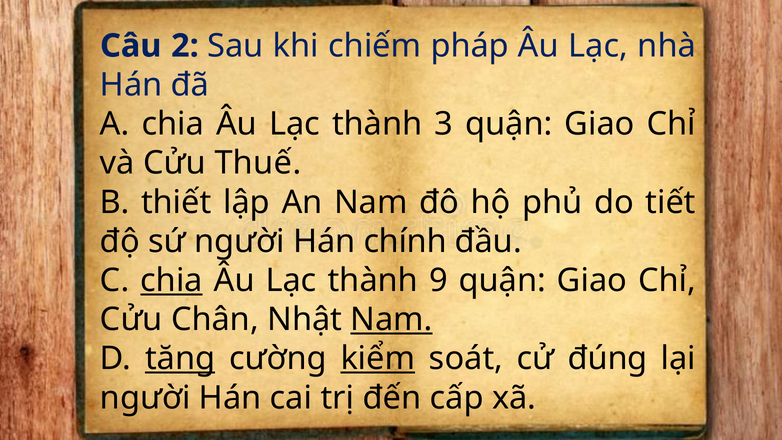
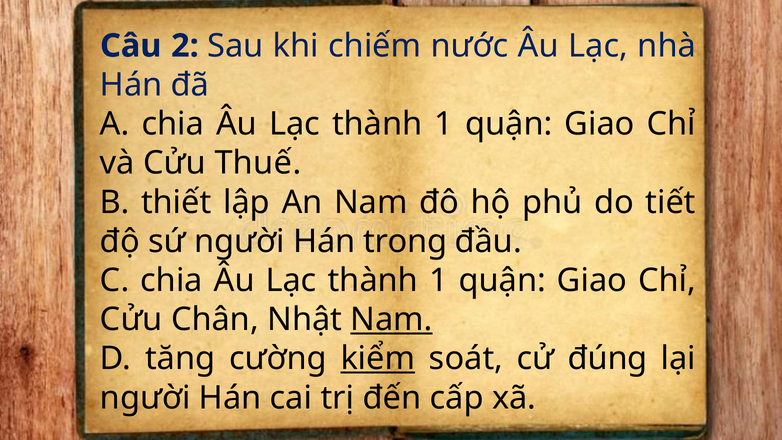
pháp: pháp -> nước (470, 46)
3: 3 -> 1 (444, 124)
chính: chính -> trong (405, 241)
chia underline: present -> none (171, 280)
9: 9 -> 1 (438, 280)
tăng underline: present -> none (180, 359)
